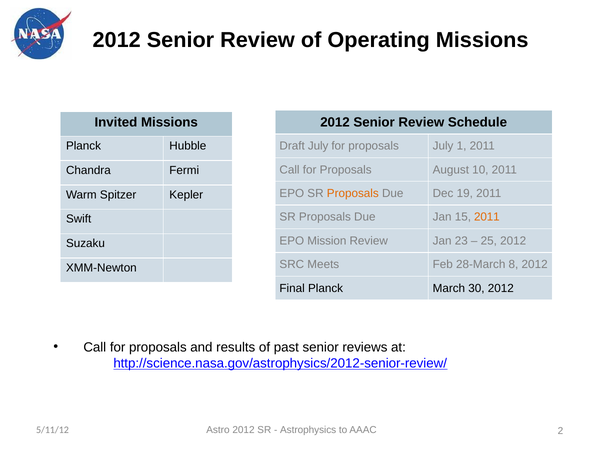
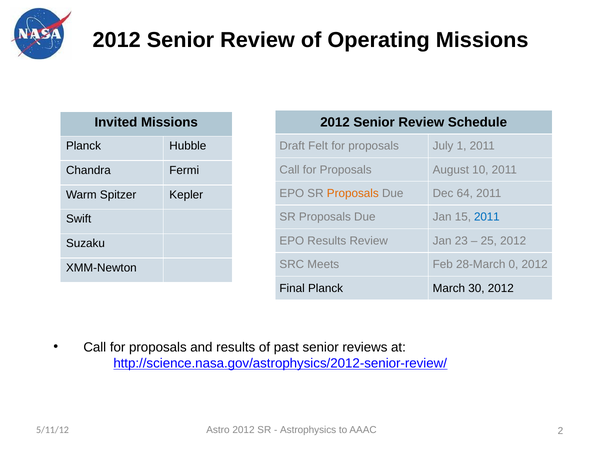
Draft July: July -> Felt (318, 146)
19: 19 -> 64 (465, 193)
2011 colour: orange -> blue (487, 217)
EPO Mission: Mission -> Results (327, 241)
8: 8 -> 0 (513, 265)
